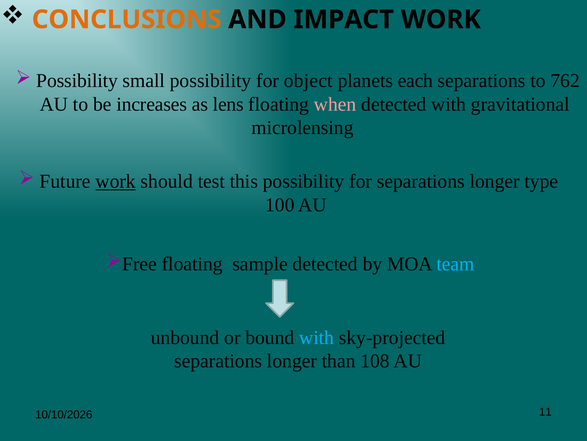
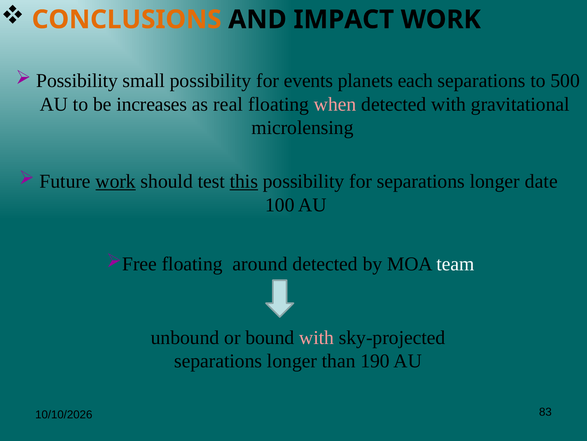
object: object -> events (308, 81)
762: 762 -> 500 (565, 81)
lens: lens -> real (228, 104)
this underline: none -> present (244, 181)
type: type -> date (541, 181)
sample: sample -> around (260, 264)
team colour: light blue -> white (456, 264)
with colour: light blue -> pink (317, 337)
108: 108 -> 190 (375, 360)
11: 11 -> 83 (545, 412)
